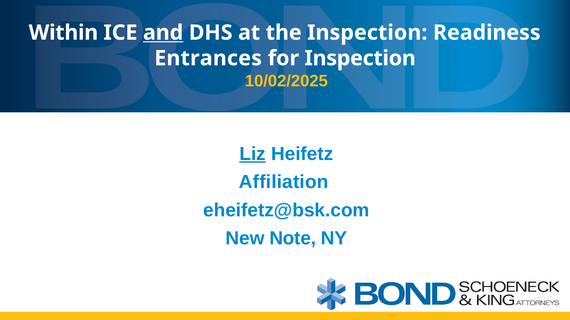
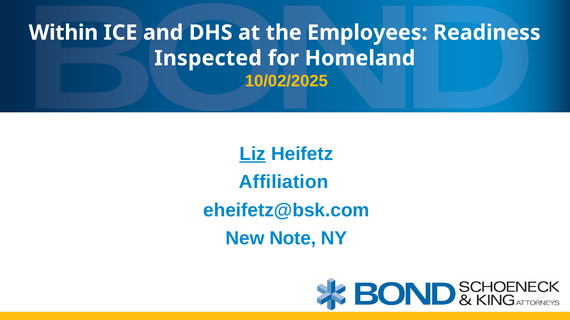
and underline: present -> none (163, 33)
the Inspection: Inspection -> Employees (367, 33)
Entrances: Entrances -> Inspected (208, 58)
for Inspection: Inspection -> Homeland (360, 58)
